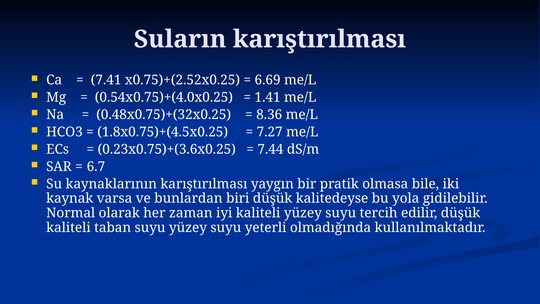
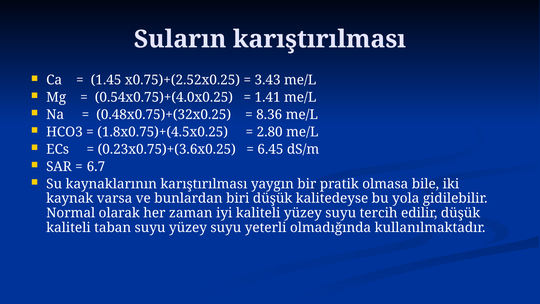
7.41: 7.41 -> 1.45 (106, 80)
6.69: 6.69 -> 3.43 (268, 80)
7.27: 7.27 -> 2.80 (270, 132)
7.44: 7.44 -> 6.45 (270, 149)
